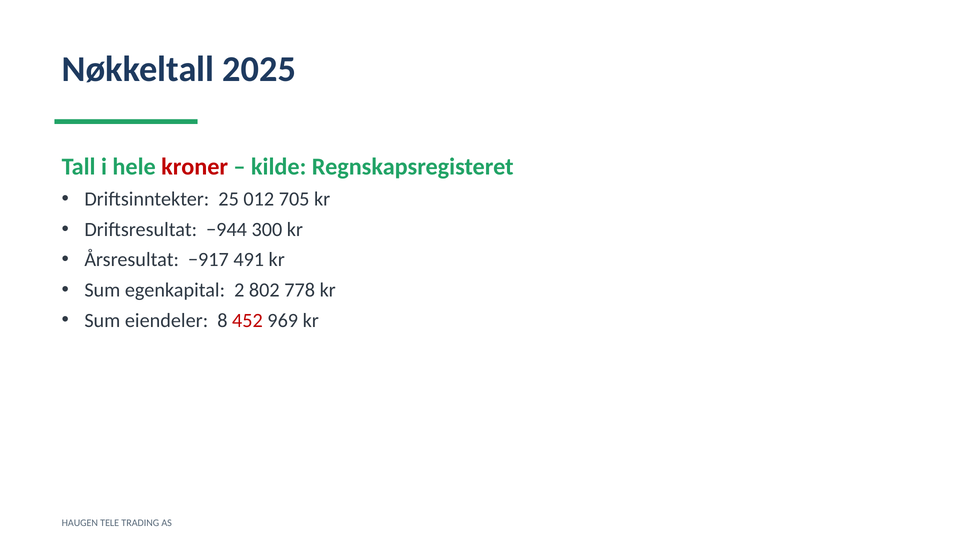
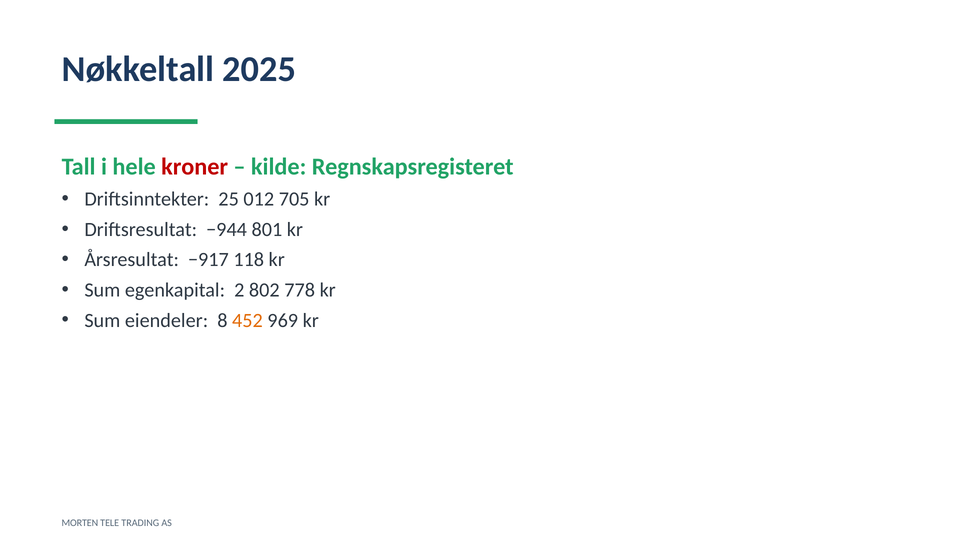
300: 300 -> 801 (267, 230)
491: 491 -> 118 (249, 260)
452 colour: red -> orange (247, 320)
HAUGEN: HAUGEN -> MORTEN (80, 523)
